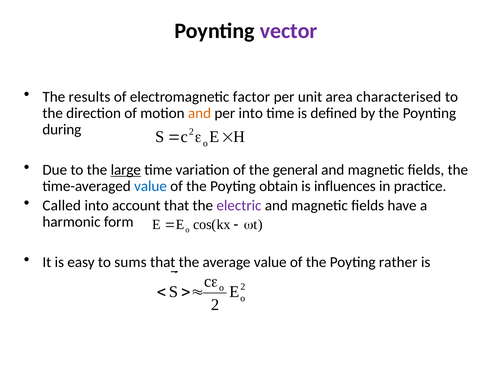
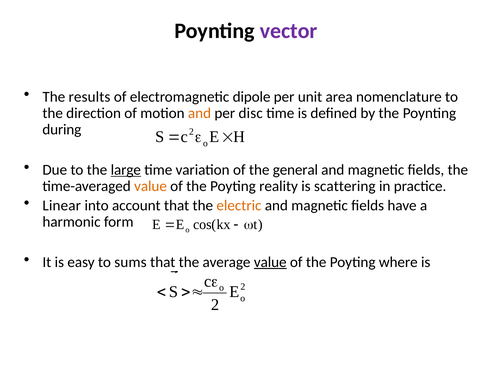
factor: factor -> dipole (252, 97)
characterised: characterised -> nomenclature (399, 97)
per into: into -> disc (251, 113)
value colour: blue -> orange (151, 186)
obtain: obtain -> reality (279, 186)
influences: influences -> scattering (345, 186)
Called: Called -> Linear (62, 206)
electric colour: purple -> orange (239, 206)
value underline: none -> present (270, 262)
rather: rather -> where (398, 262)
